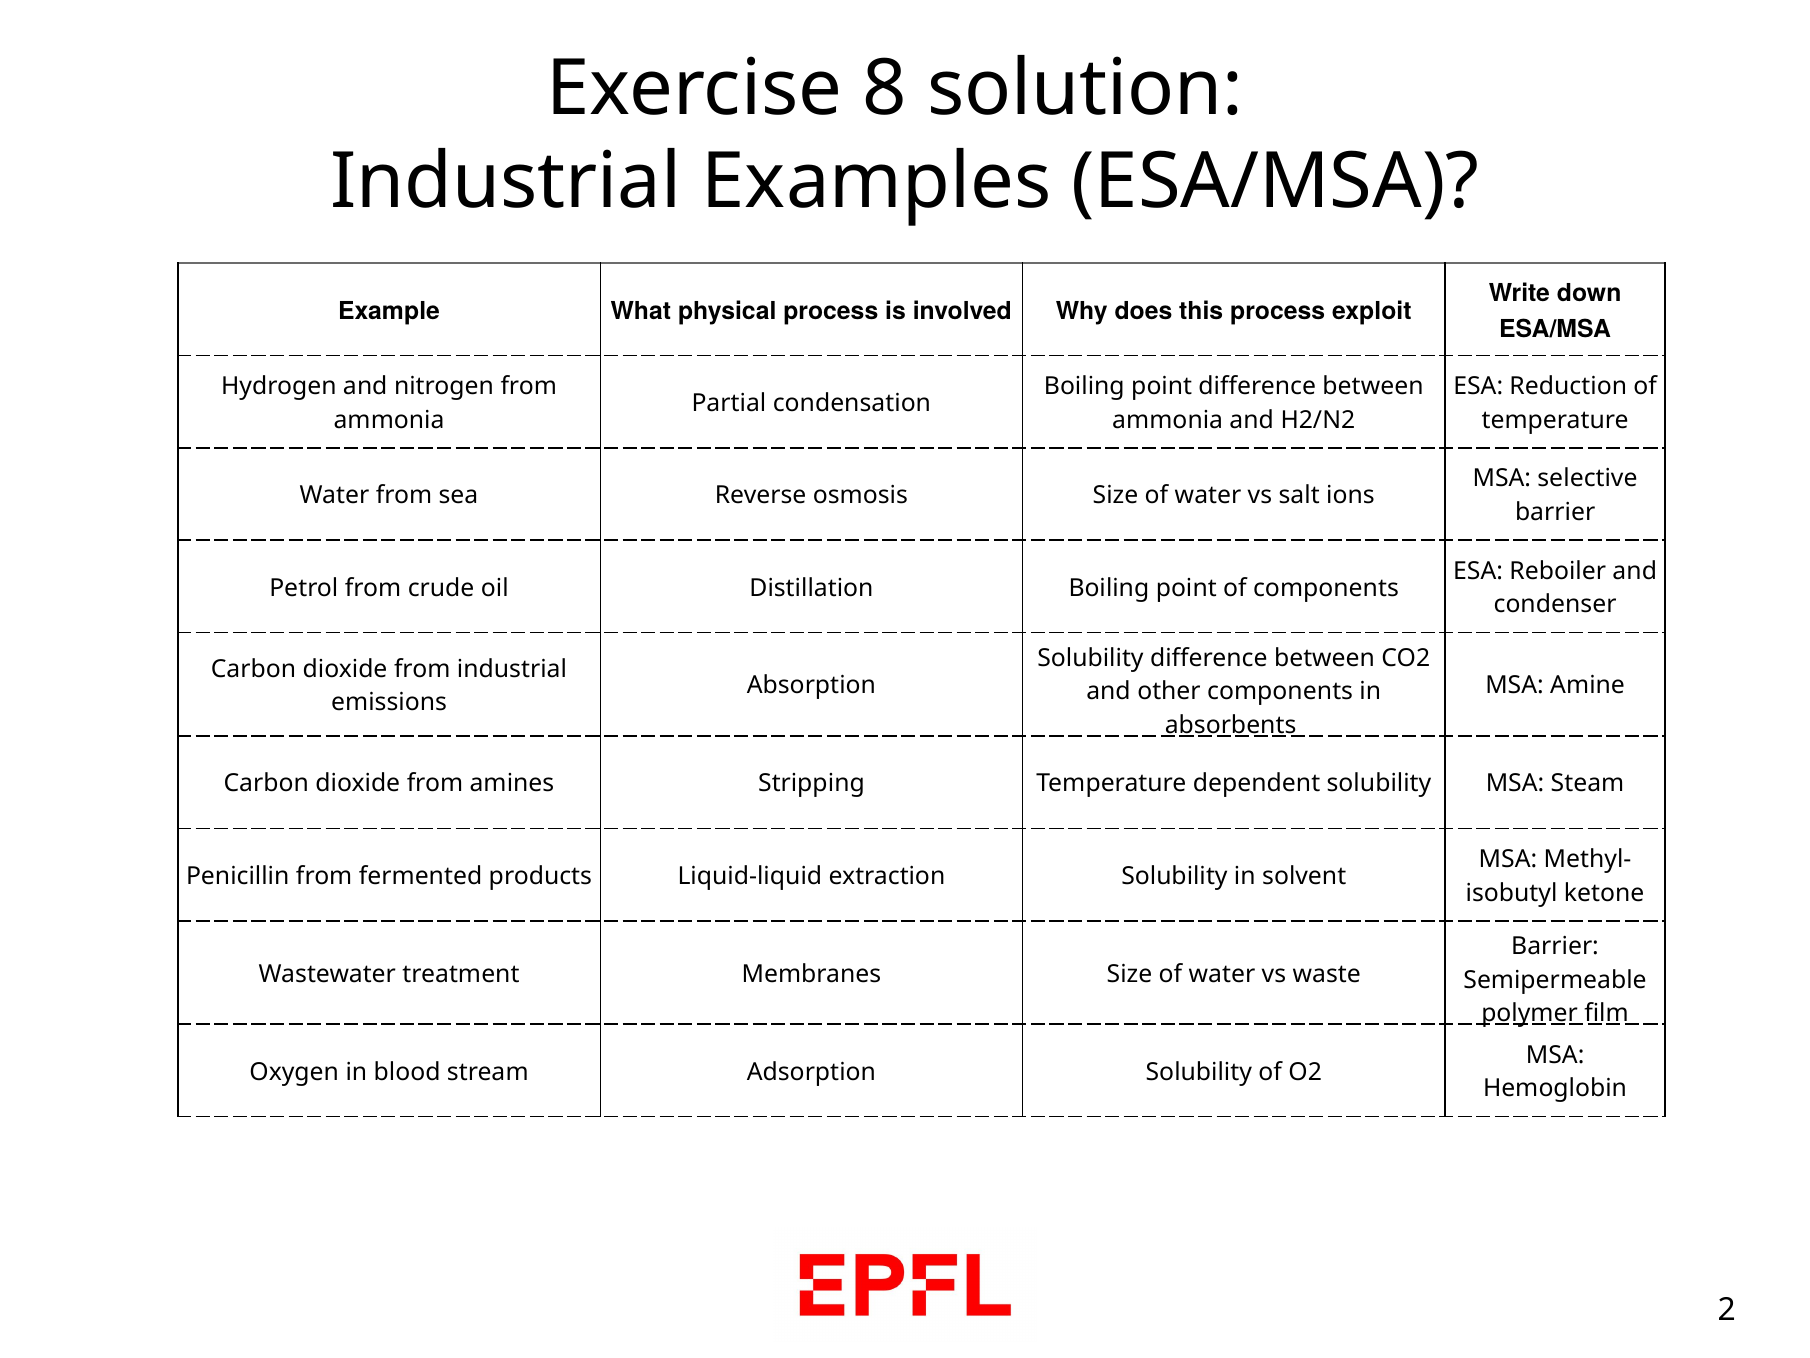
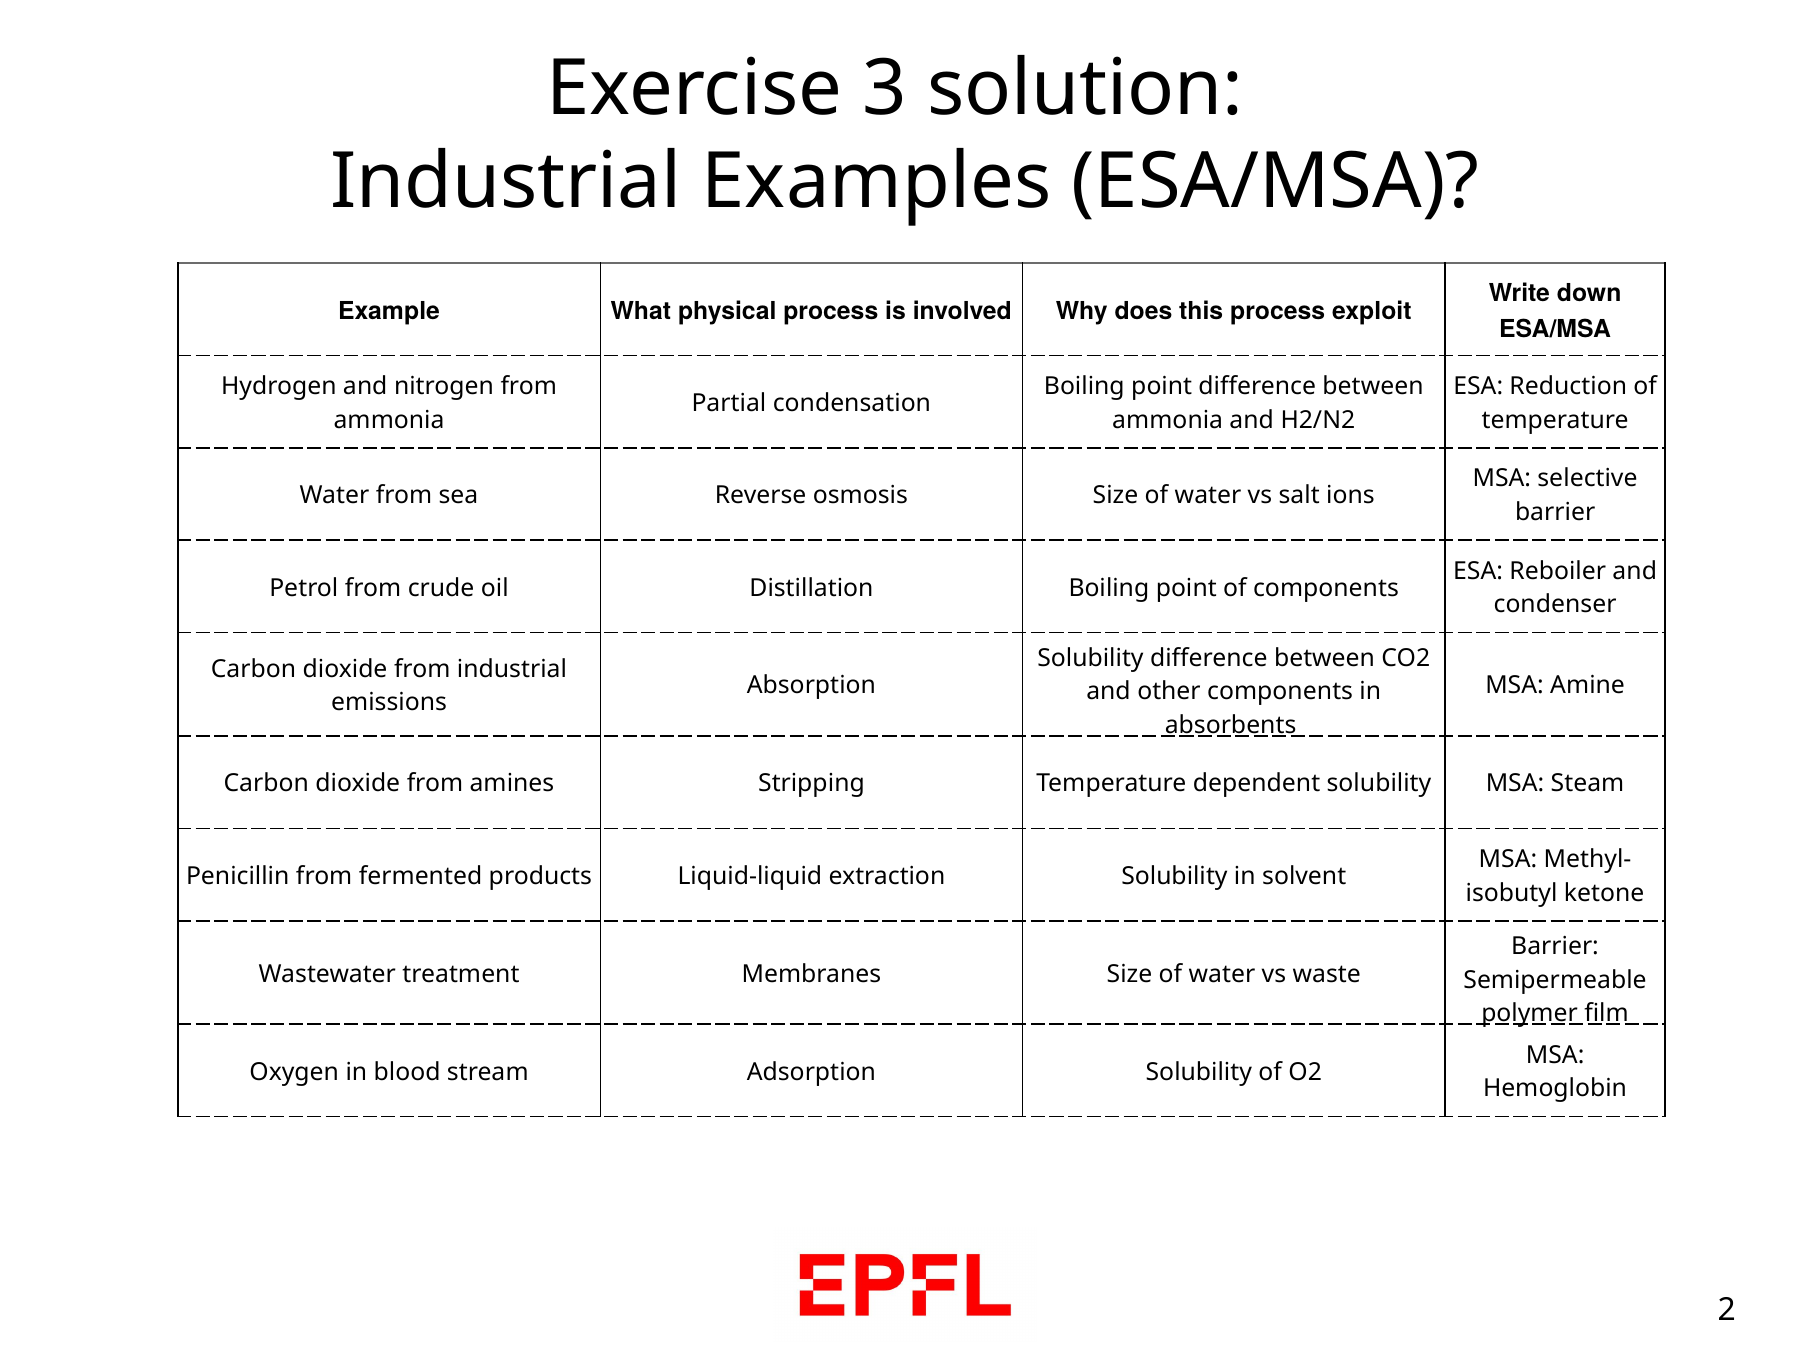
8: 8 -> 3 (885, 88)
